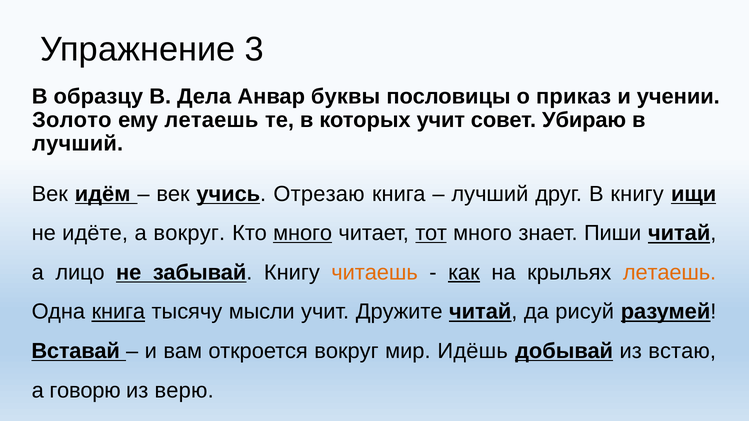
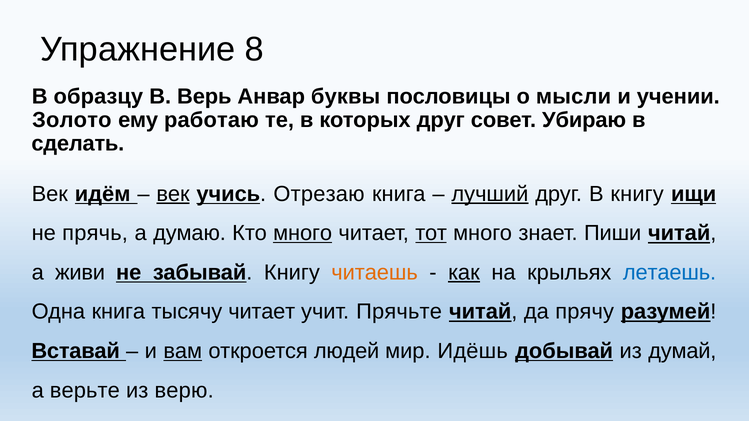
3: 3 -> 8 (254, 50)
Дела: Дела -> Верь (204, 96)
приказ: приказ -> мысли (574, 96)
ему летаешь: летаешь -> работаю (211, 120)
которых учит: учит -> друг (441, 120)
лучший: лучший -> сделать (78, 144)
век underline: none -> present (173, 194)
лучший underline: none -> present (490, 194)
идёте: идёте -> прячь (95, 233)
а вокруг: вокруг -> думаю (189, 233)
лицо: лицо -> живи (80, 273)
летаешь colour: orange -> blue (670, 273)
книга underline: present -> none (118, 312)
тысячу мысли: мысли -> читает (262, 312)
Дружите: Дружите -> Прячьте (399, 312)
рисуй: рисуй -> прячу (585, 312)
вам underline: none -> present (183, 351)
откроется вокруг: вокруг -> людей (347, 351)
встаю: встаю -> думай (682, 351)
говорю: говорю -> верьте (85, 391)
